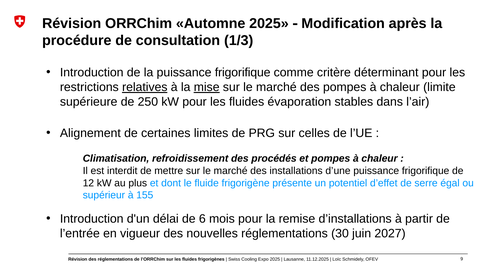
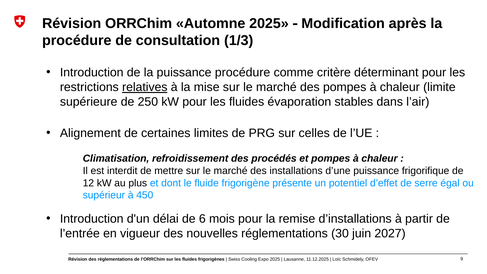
la puissance frigorifique: frigorifique -> procédure (243, 73)
mise underline: present -> none (207, 87)
155: 155 -> 450 (145, 195)
